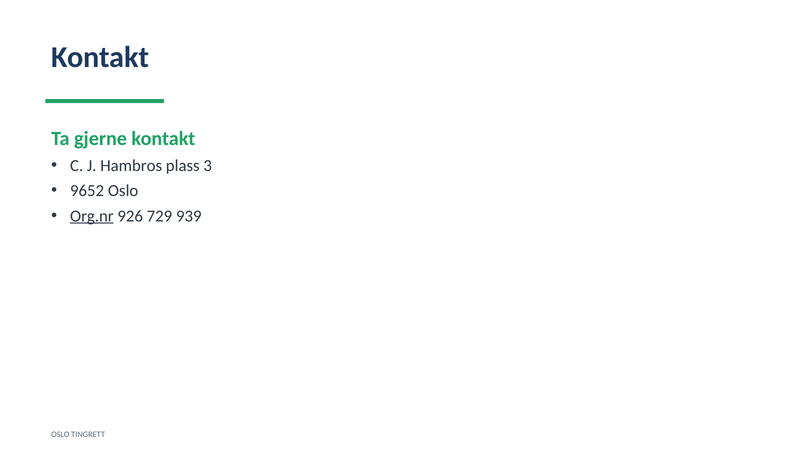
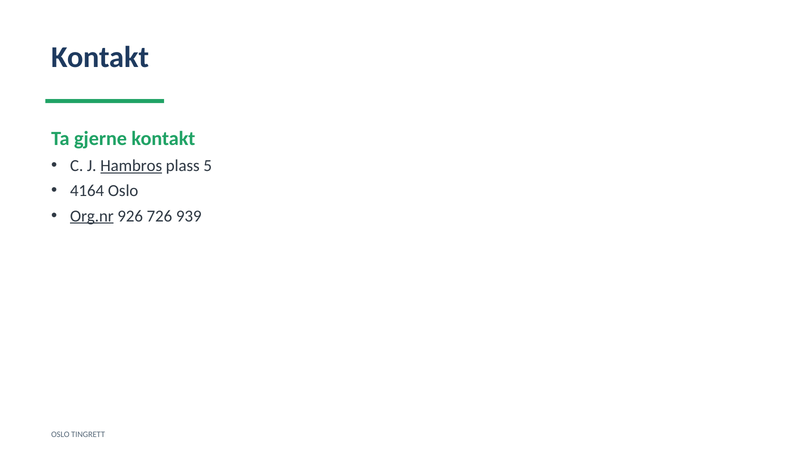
Hambros underline: none -> present (131, 166)
3: 3 -> 5 (208, 166)
9652: 9652 -> 4164 (87, 191)
729: 729 -> 726 (159, 216)
